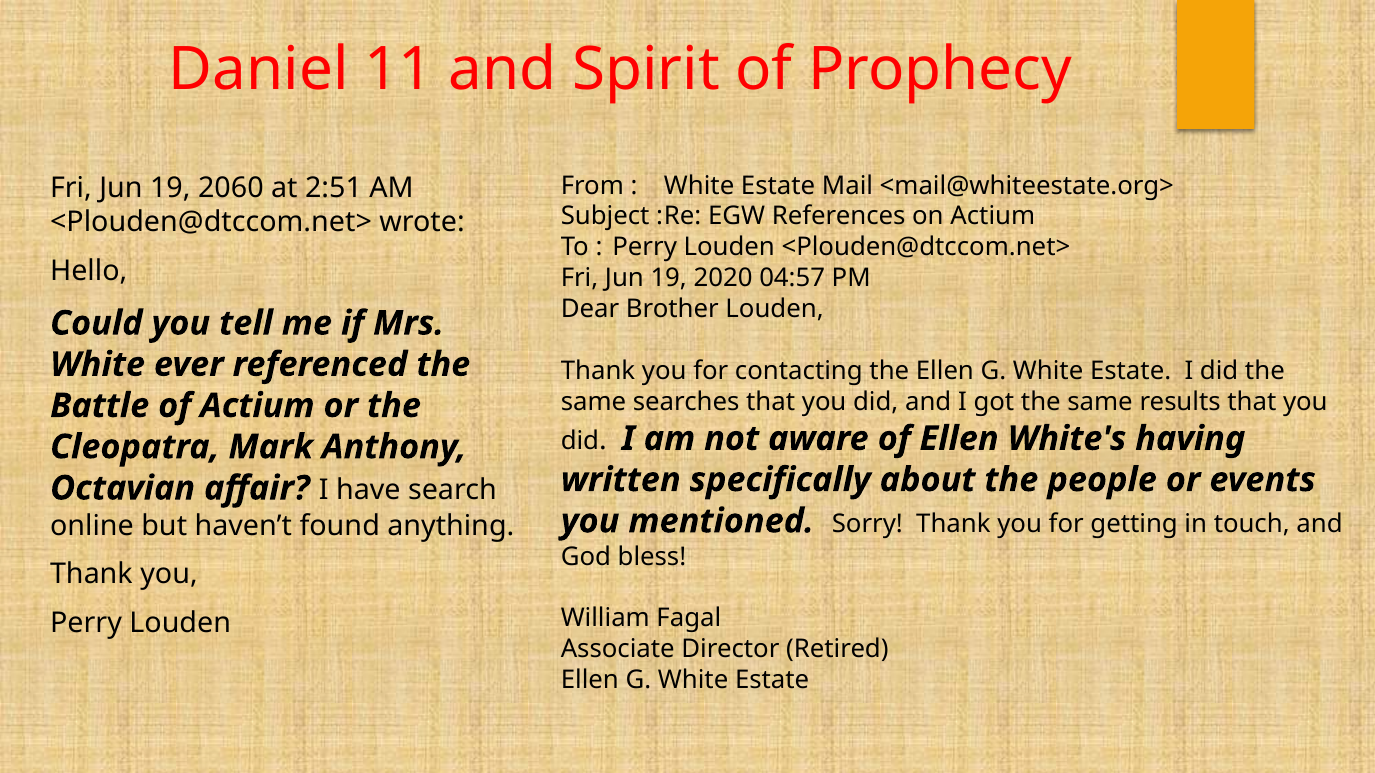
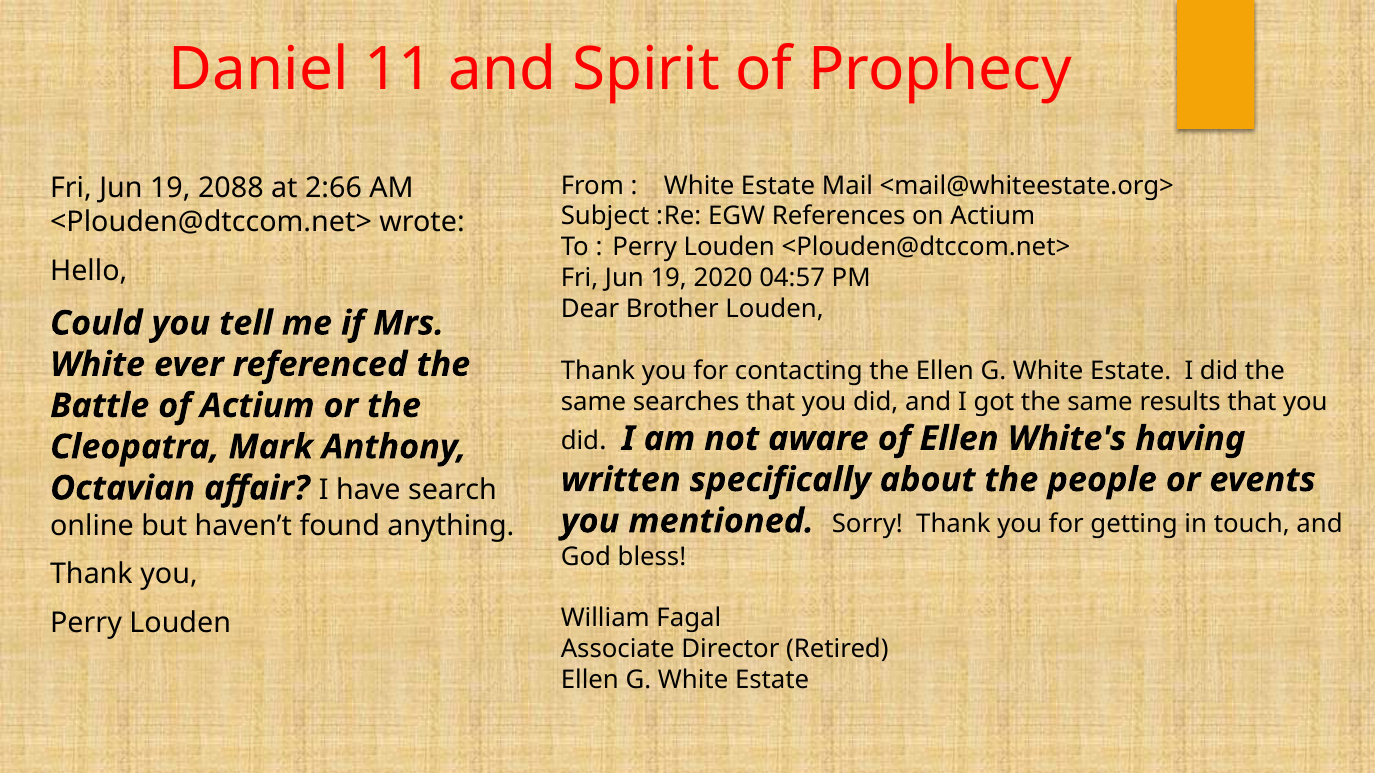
2060: 2060 -> 2088 (231, 188)
2:51: 2:51 -> 2:66 (333, 188)
